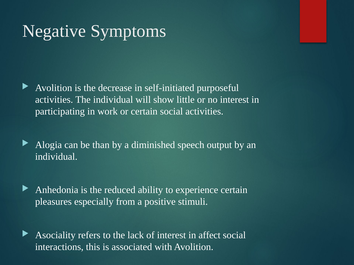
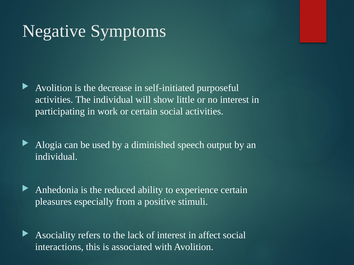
than: than -> used (101, 145)
